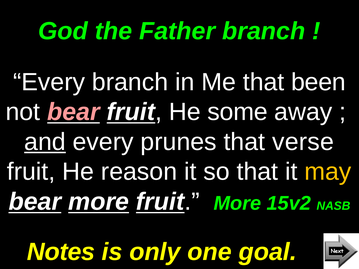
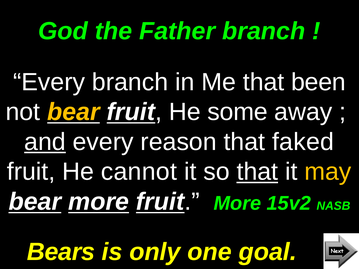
bear colour: pink -> yellow (73, 112)
prunes: prunes -> reason (179, 142)
verse: verse -> faked (303, 142)
reason: reason -> cannot (139, 172)
that underline: none -> present (257, 172)
Notes: Notes -> Bears (61, 252)
